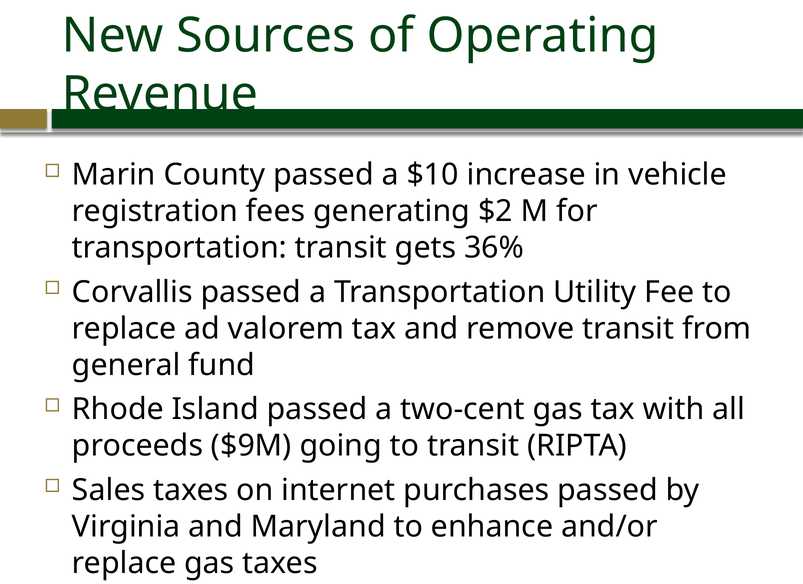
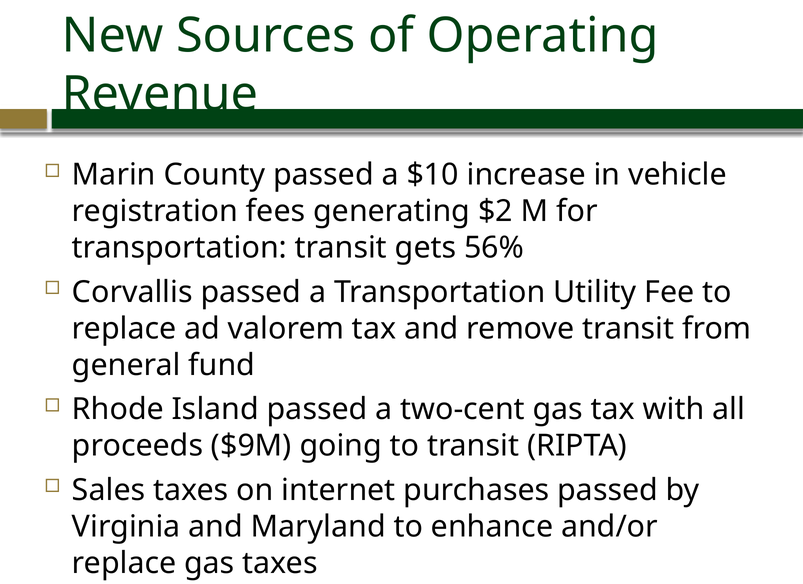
36%: 36% -> 56% (494, 248)
